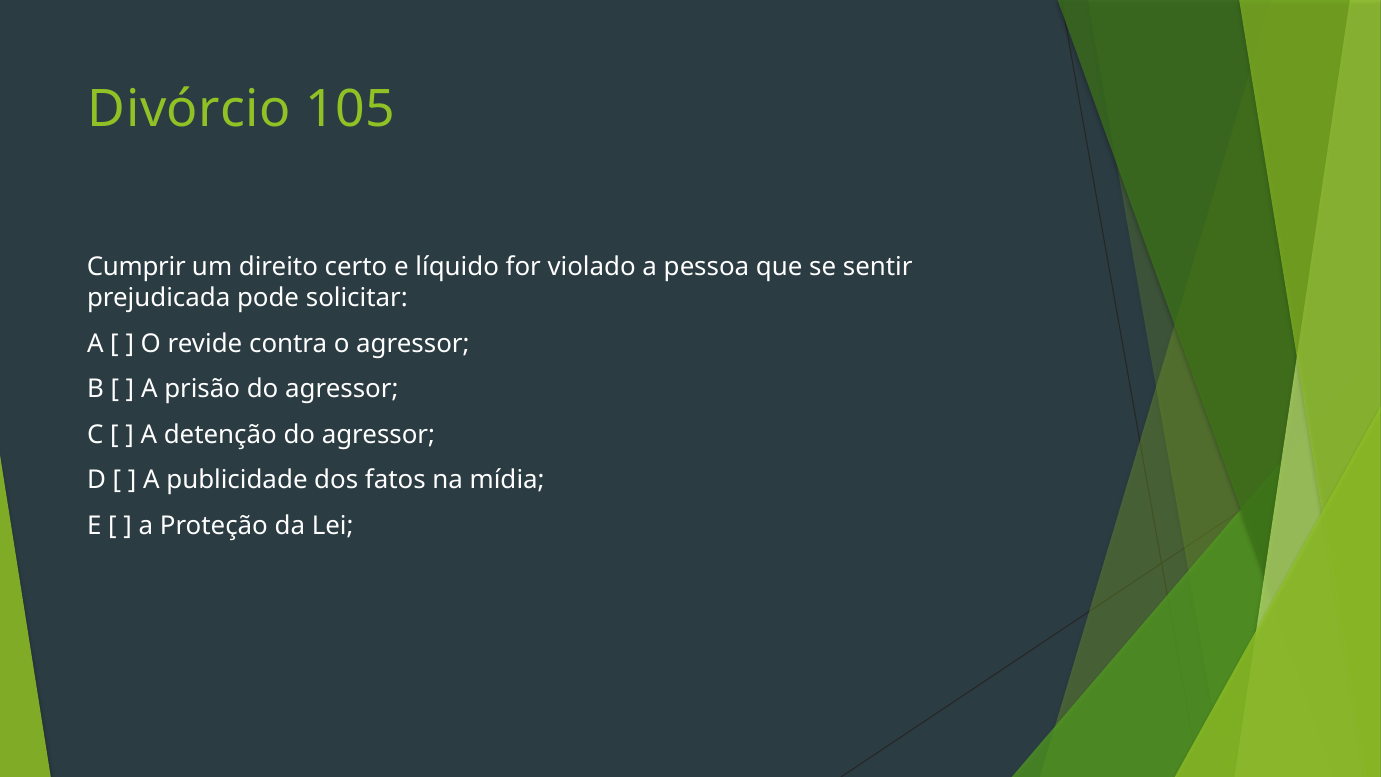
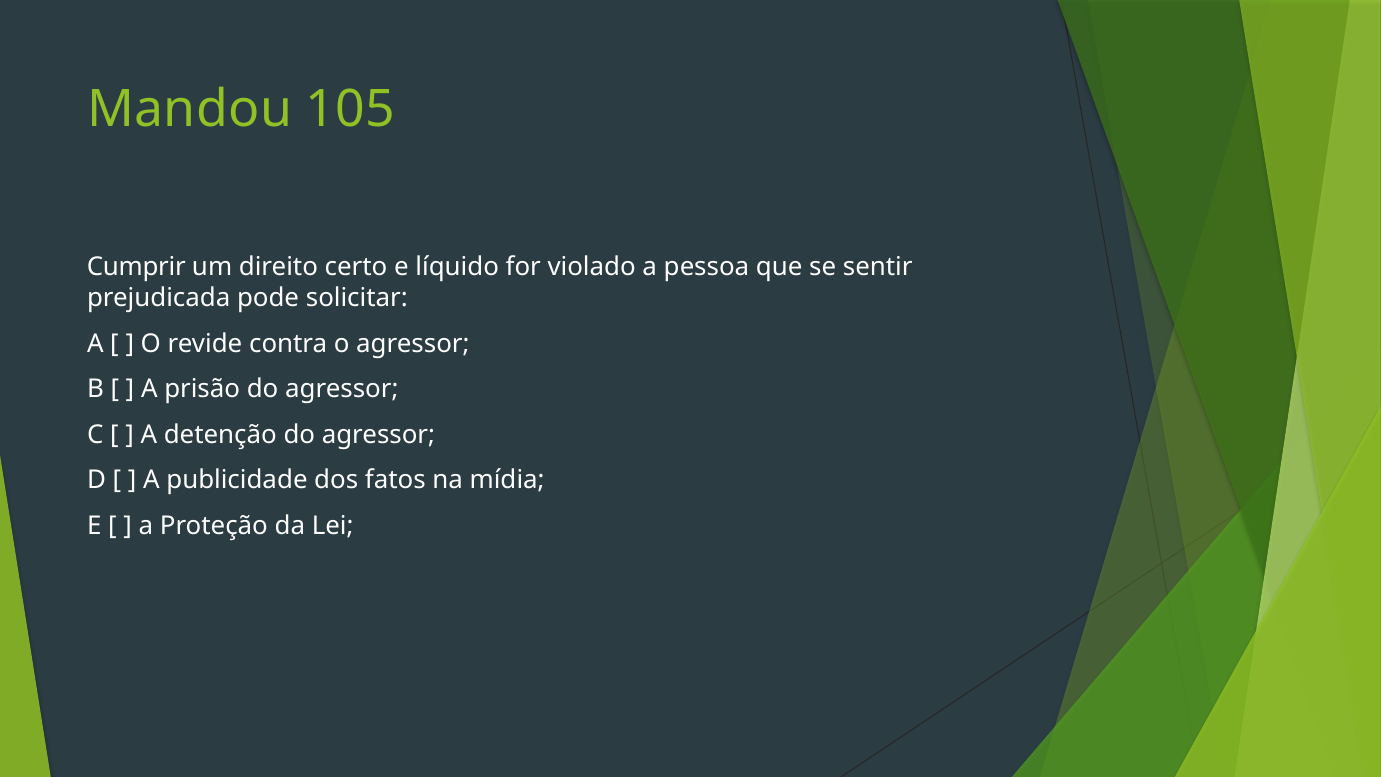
Divórcio: Divórcio -> Mandou (190, 109)
